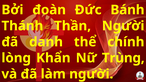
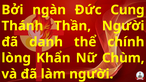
đoàn: đoàn -> ngàn (49, 10)
Bánh: Bánh -> Cung (127, 10)
Trùng: Trùng -> Chùm (123, 58)
